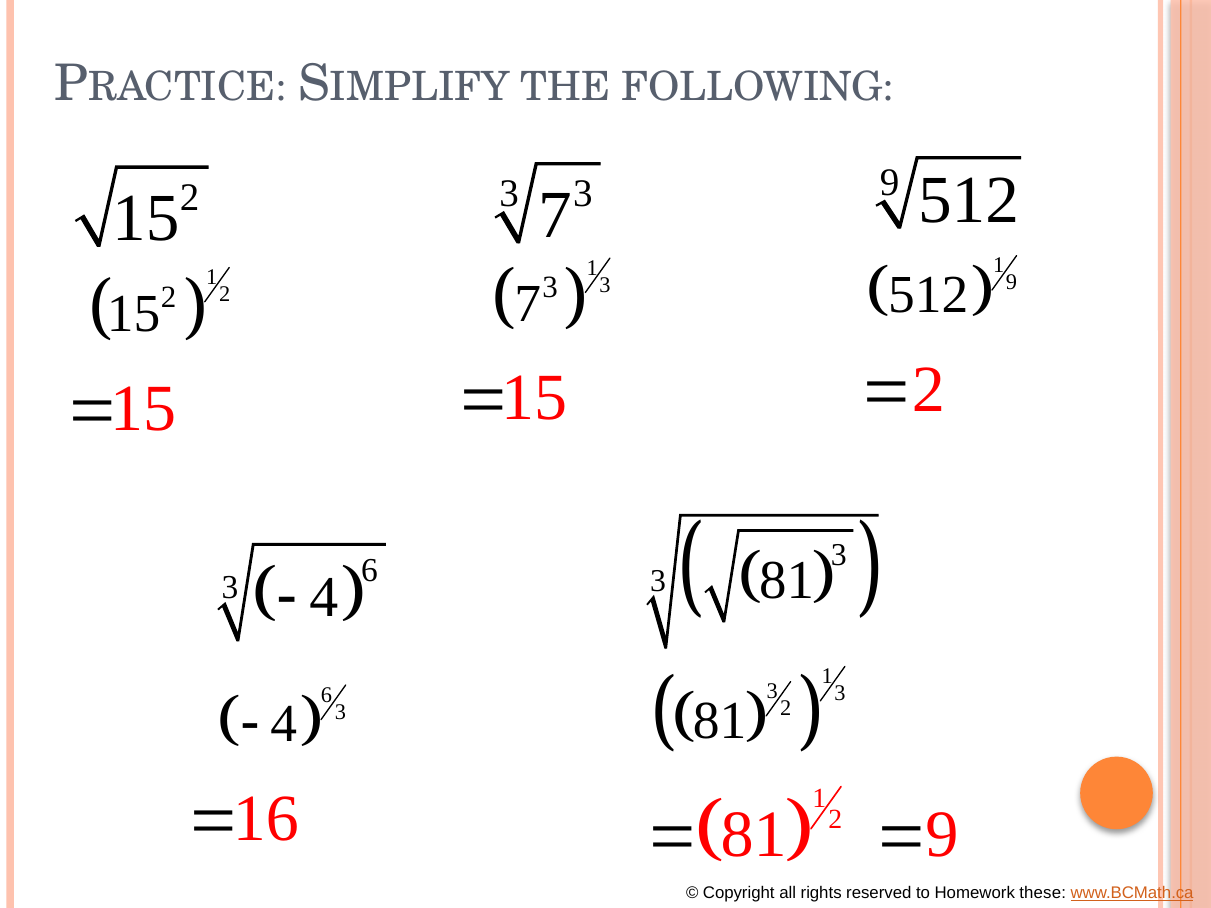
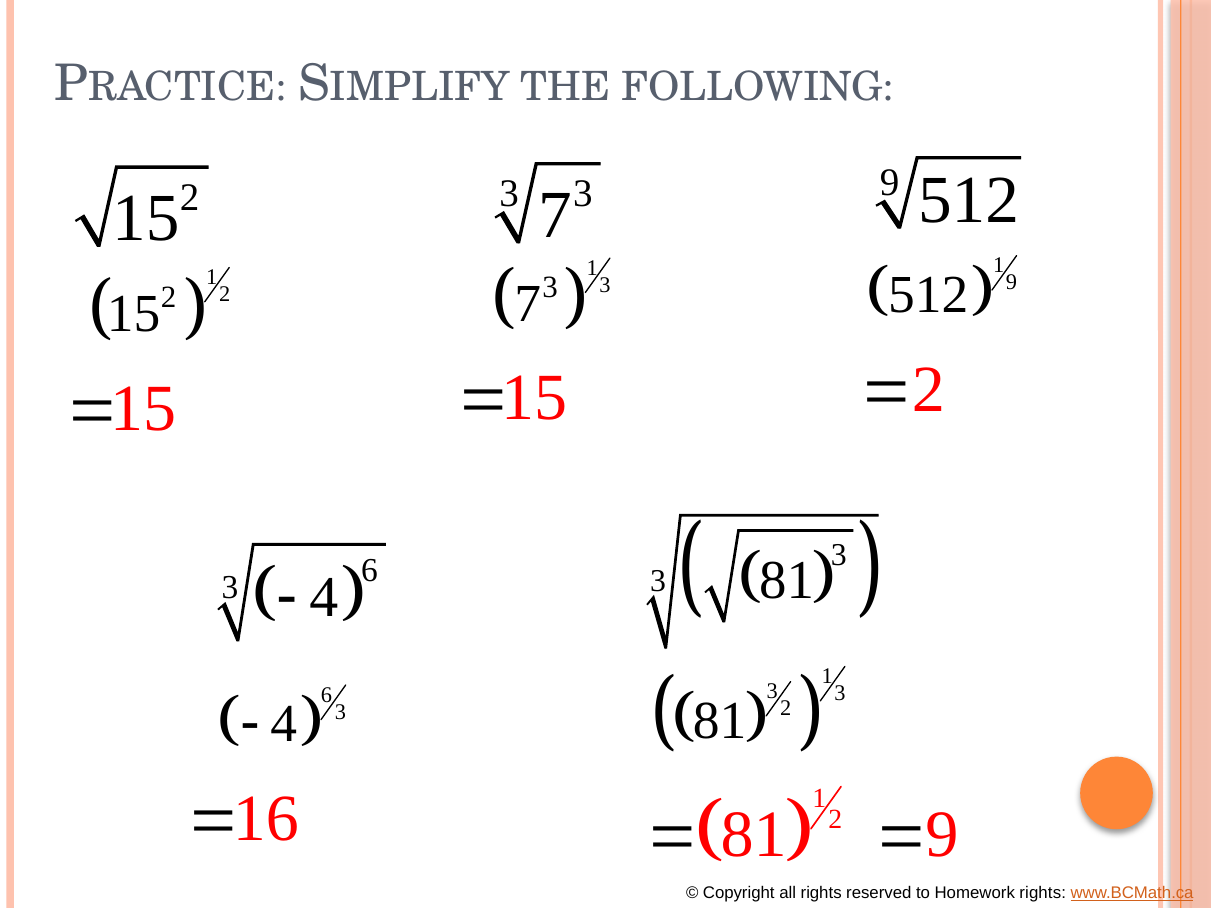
Homework these: these -> rights (1043, 893)
